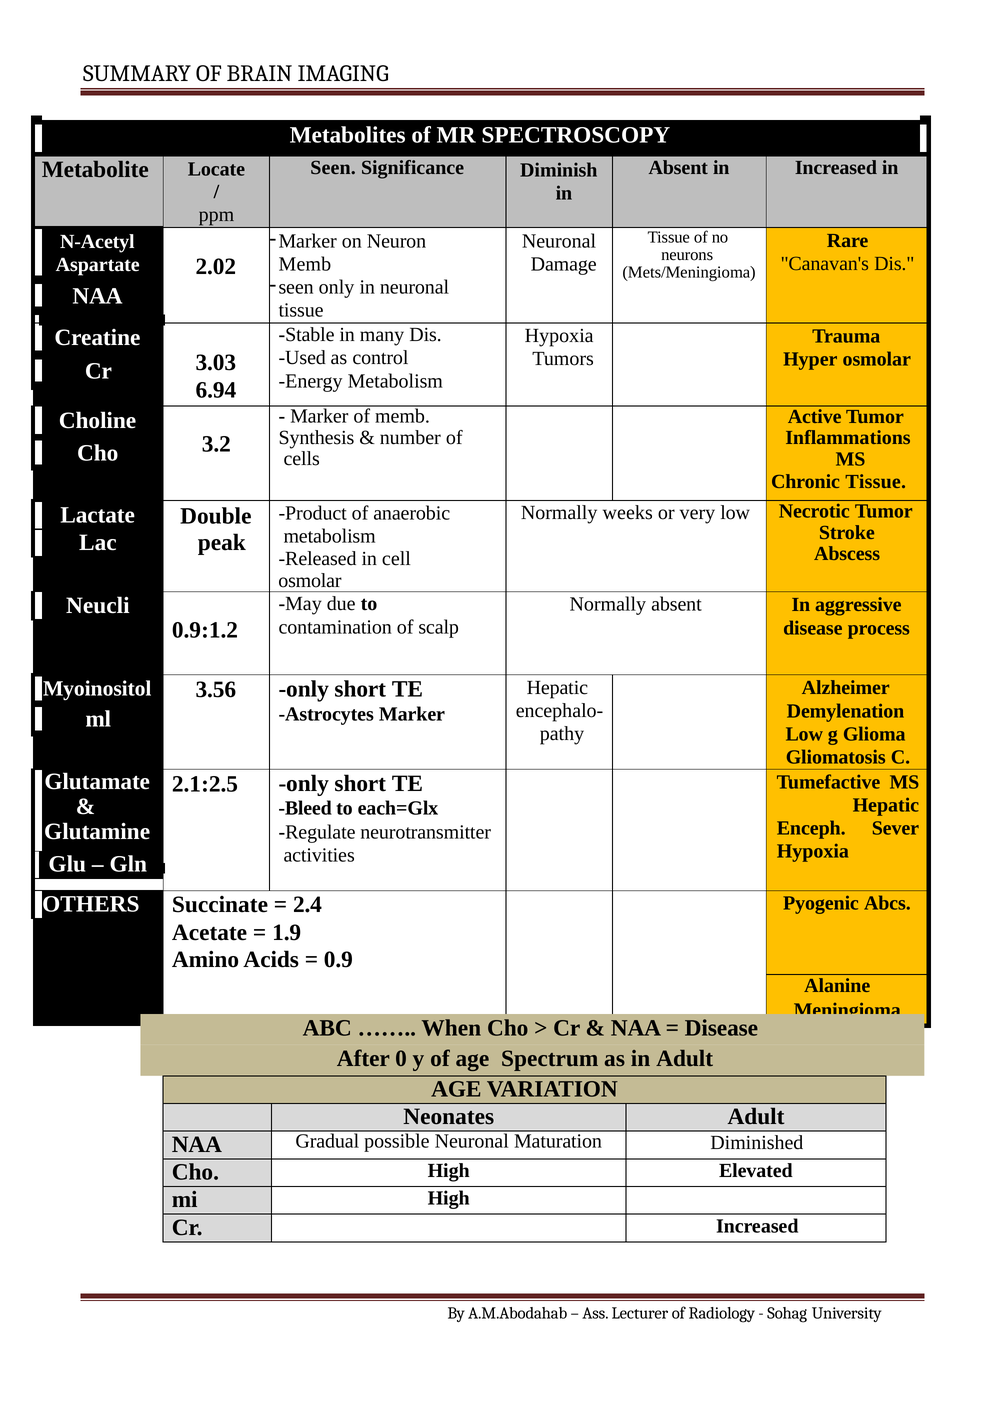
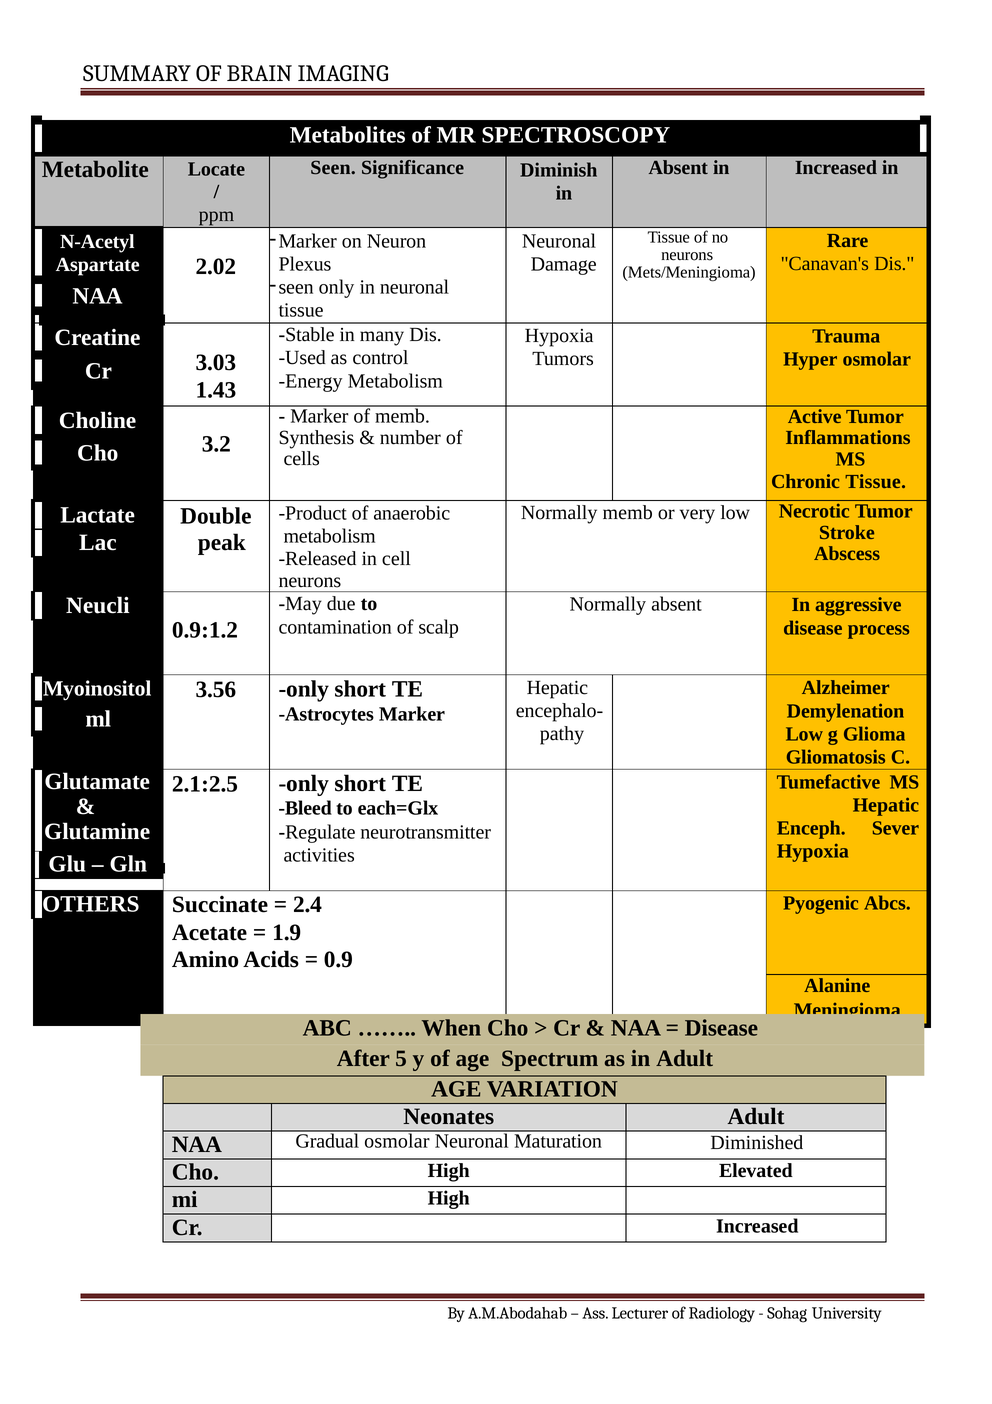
Memb: Memb -> Plexus (305, 264)
6.94: 6.94 -> 1.43 (216, 390)
Normally weeks: weeks -> memb (628, 513)
osmolar: osmolar -> neurons (310, 581)
0: 0 -> 5 (401, 1059)
Gradual possible: possible -> osmolar (397, 1141)
